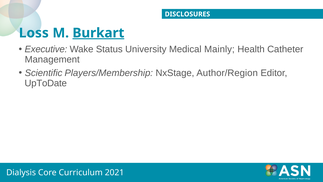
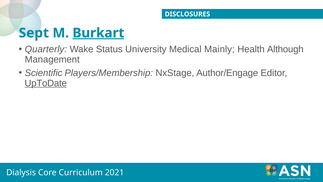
Loss: Loss -> Sept (34, 33)
Executive: Executive -> Quarterly (46, 49)
Catheter: Catheter -> Although (285, 49)
Author/Region: Author/Region -> Author/Engage (227, 73)
UpToDate underline: none -> present (46, 83)
